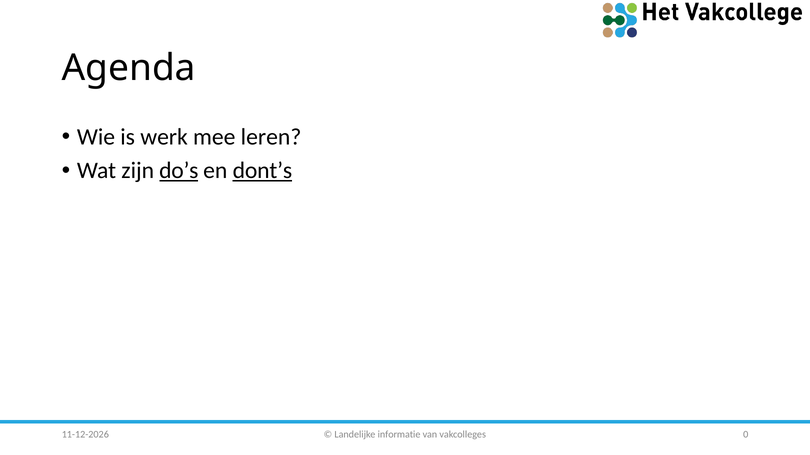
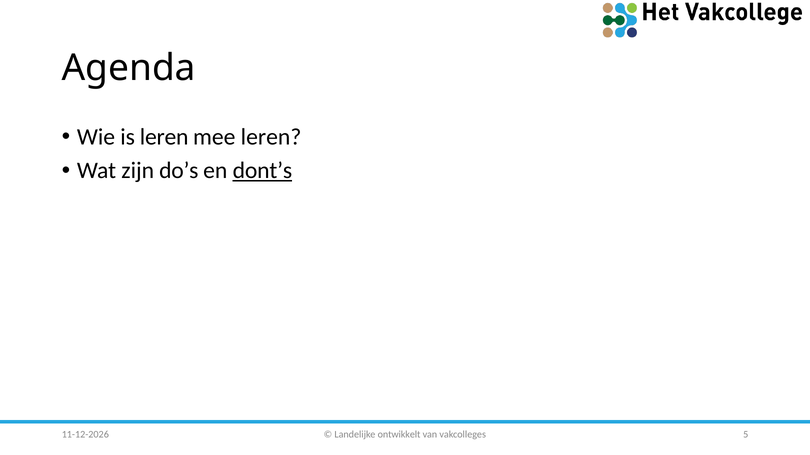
is werk: werk -> leren (164, 137)
do’s underline: present -> none (179, 171)
informatie: informatie -> ontwikkelt (399, 435)
0: 0 -> 5 (746, 435)
